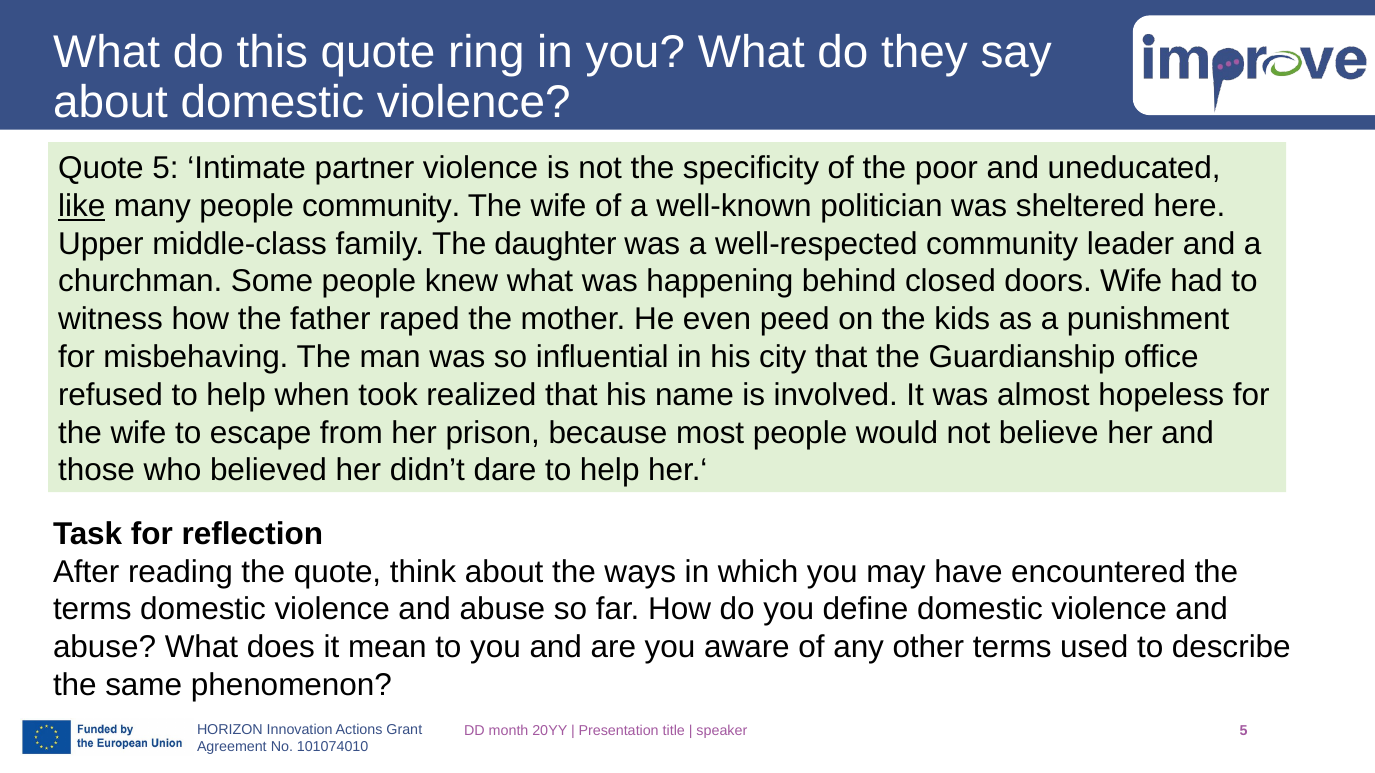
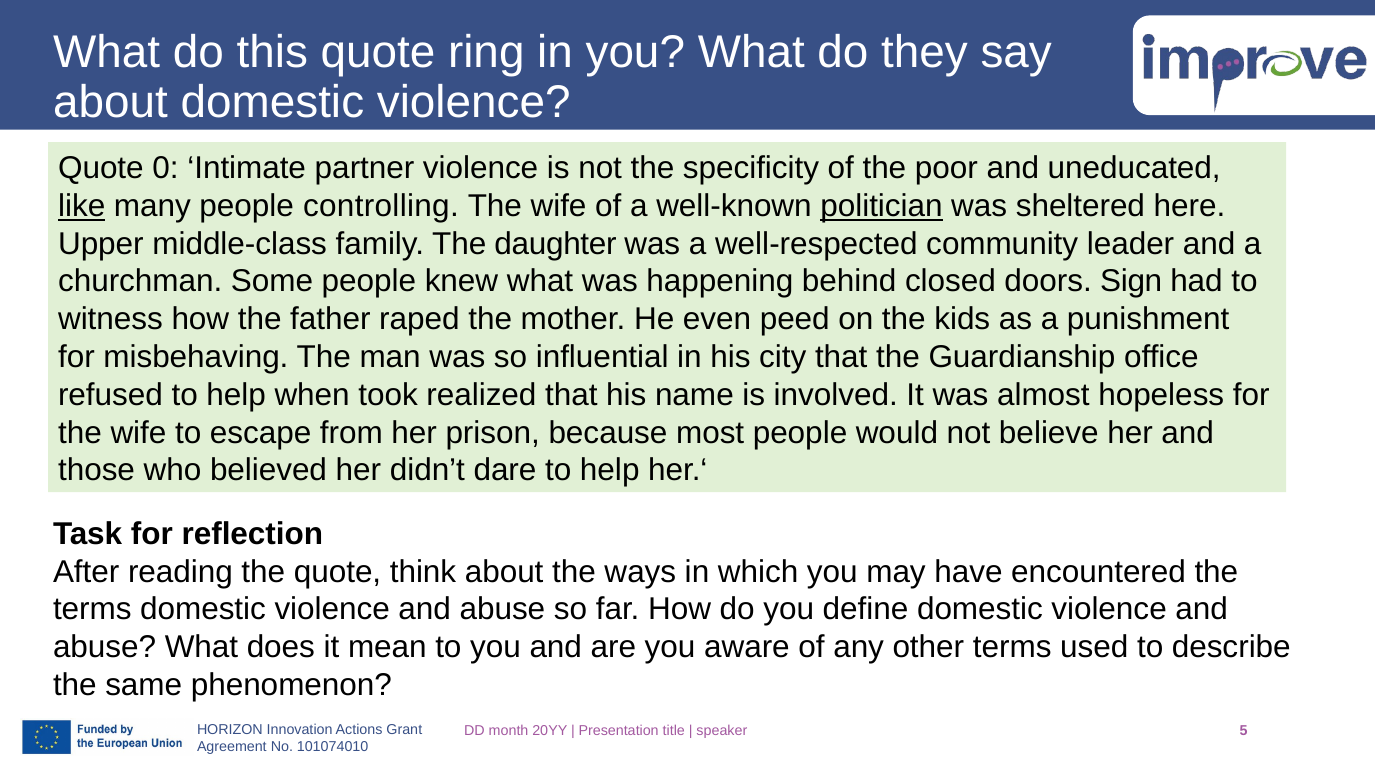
Quote 5: 5 -> 0 (166, 168)
people community: community -> controlling (381, 206)
politician underline: none -> present (881, 206)
doors Wife: Wife -> Sign (1131, 282)
